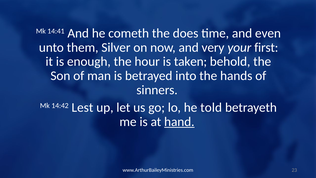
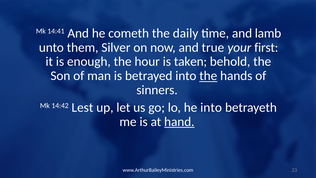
does: does -> daily (186, 33)
even: even -> lamb (268, 33)
very: very -> true (213, 47)
the underline: none -> present (208, 76)
he told: told -> into (211, 107)
